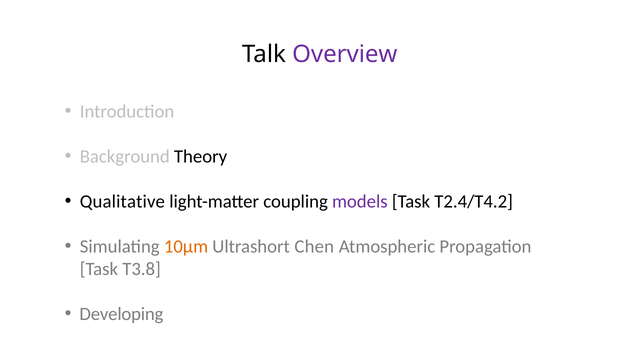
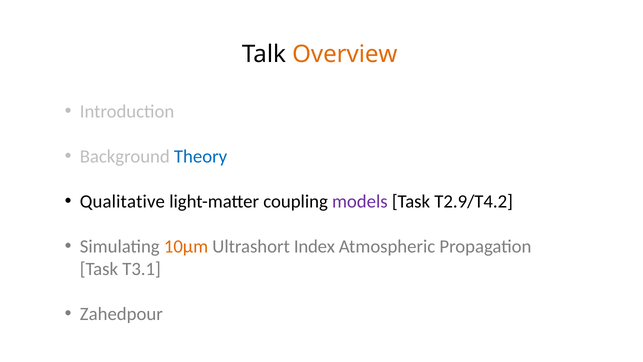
Overview colour: purple -> orange (345, 54)
Theory colour: black -> blue (201, 156)
T2.4/T4.2: T2.4/T4.2 -> T2.9/T4.2 (474, 201)
Chen: Chen -> Index (314, 246)
T3.8: T3.8 -> T3.1 (142, 269)
Developing: Developing -> Zahedpour (121, 314)
